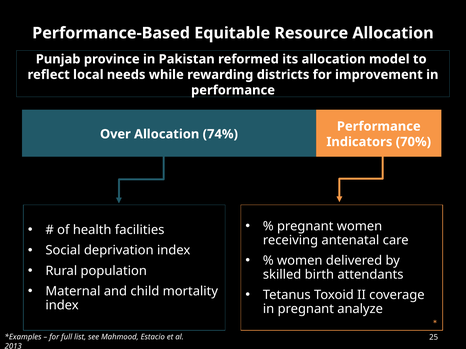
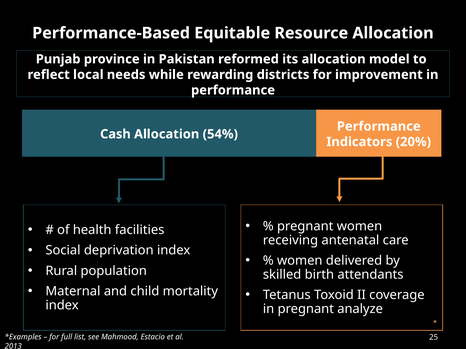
Over: Over -> Cash (115, 134)
74%: 74% -> 54% (220, 134)
70%: 70% -> 20% (413, 142)
